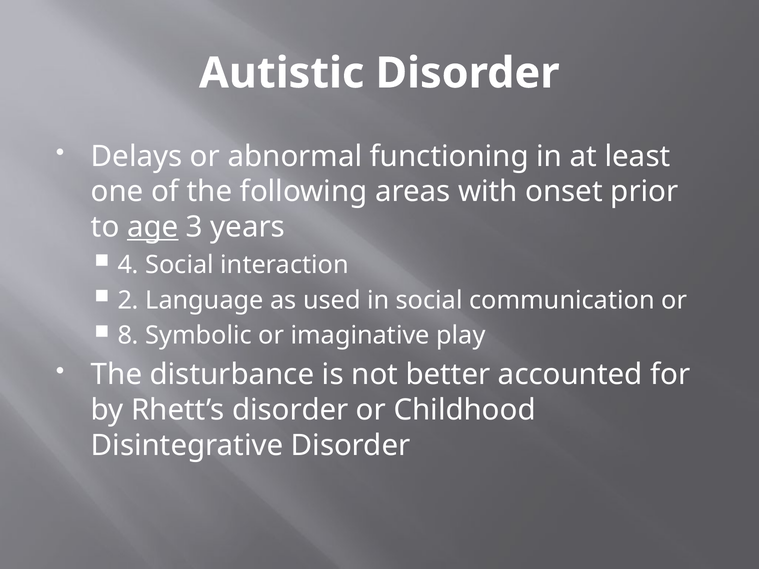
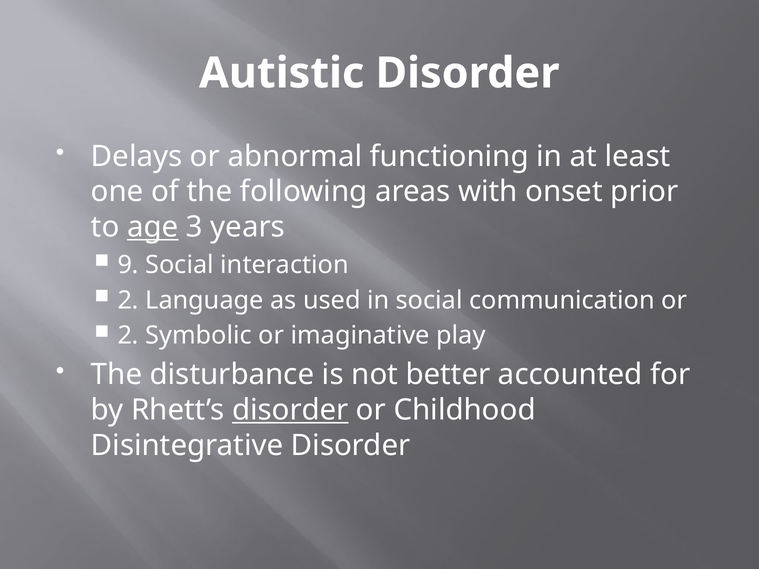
4: 4 -> 9 (128, 265)
8: 8 -> 2 (128, 336)
disorder underline: none -> present (290, 410)
